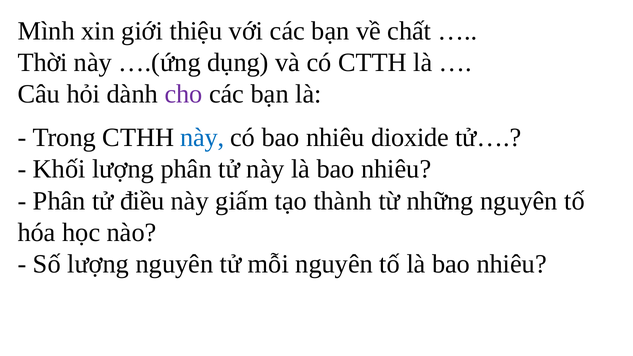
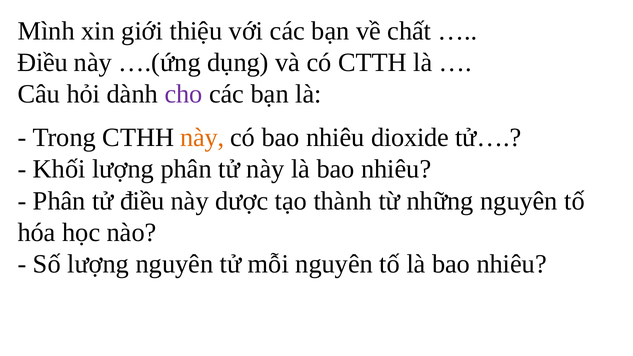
Thời: Thời -> Điều (43, 62)
này colour: blue -> orange (202, 138)
giấm: giấm -> dược (242, 201)
